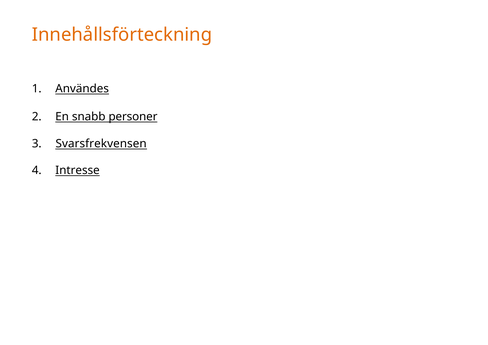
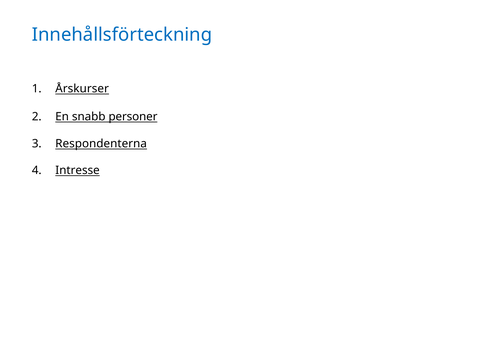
Innehållsförteckning colour: orange -> blue (122, 35)
Användes: Användes -> Årskurser (82, 89)
Svarsfrekvensen: Svarsfrekvensen -> Respondenterna (101, 144)
